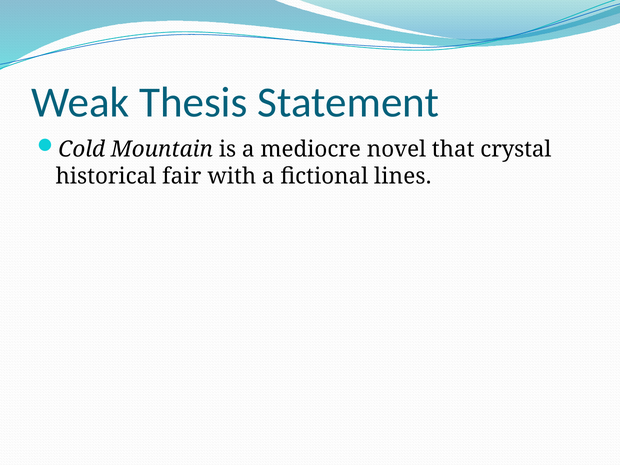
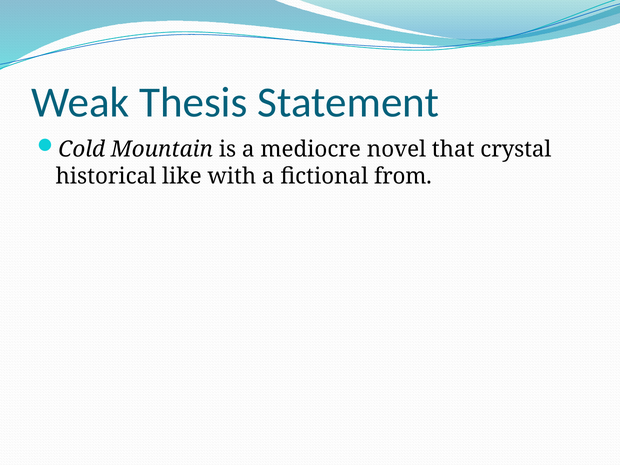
fair: fair -> like (182, 176)
lines: lines -> from (403, 176)
